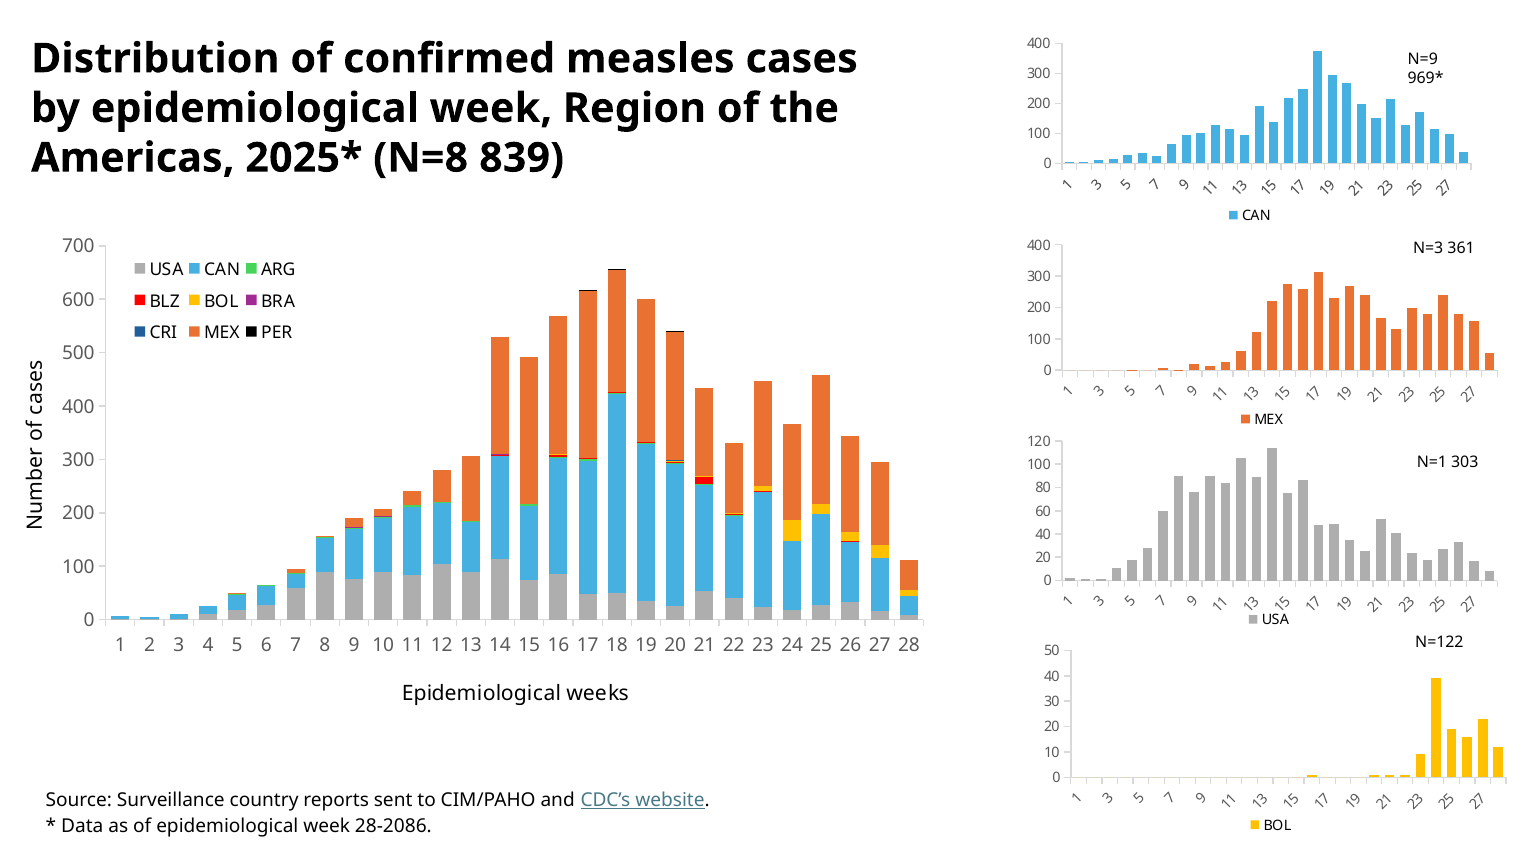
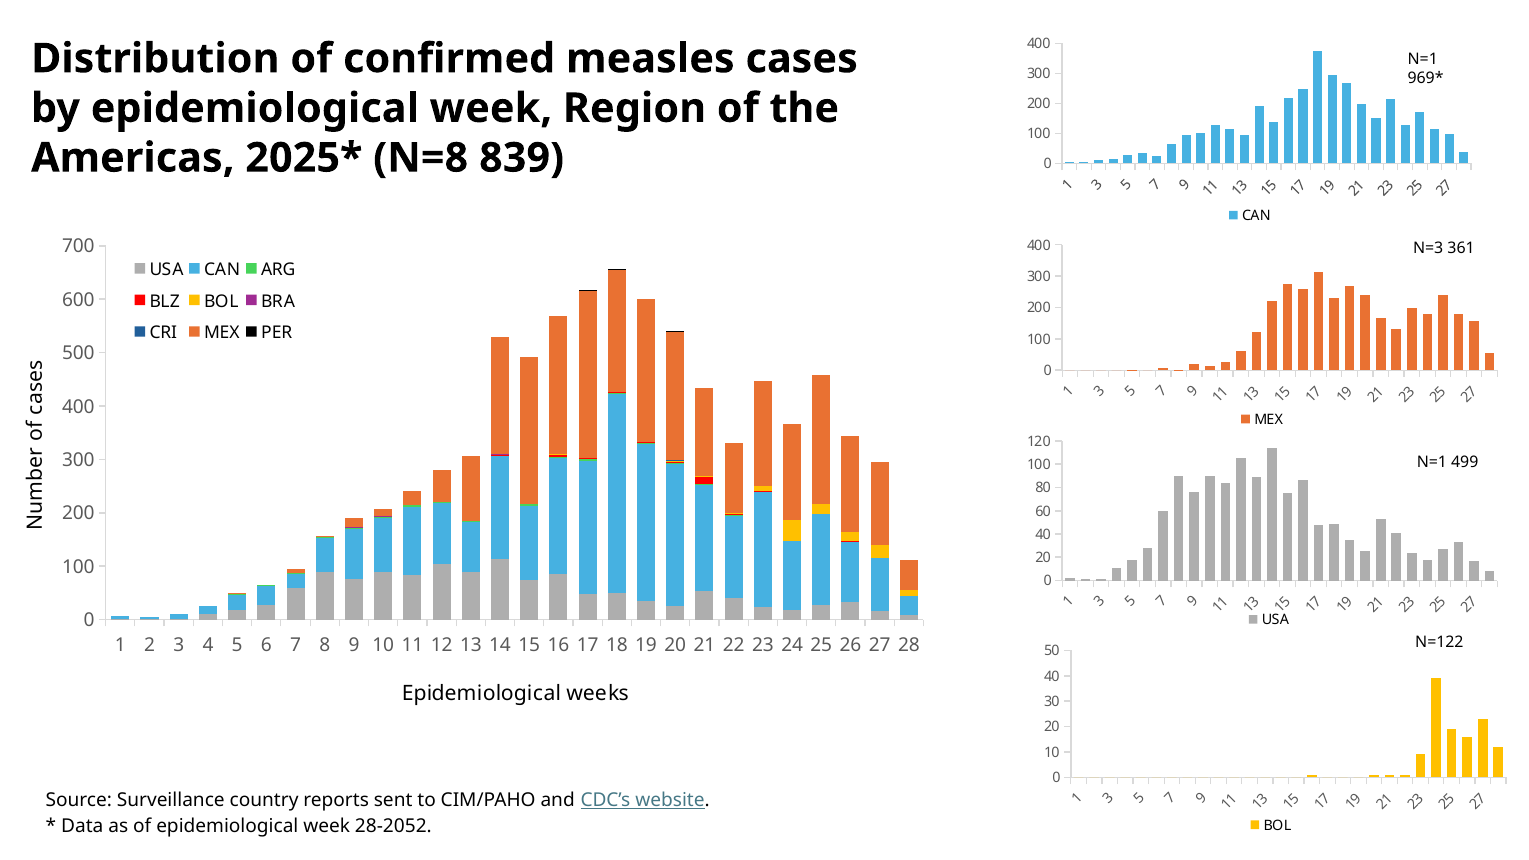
N=9: N=9 -> N=1 (1423, 59)
303: 303 -> 499 (1465, 462)
28-2086: 28-2086 -> 28-2052 (393, 826)
